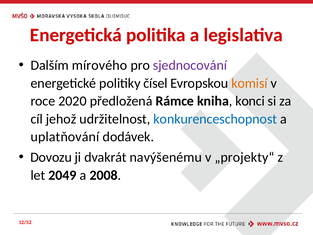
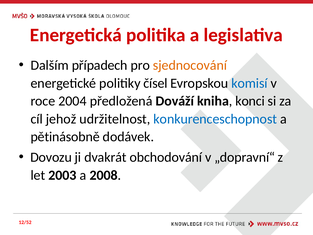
mírového: mírového -> případech (100, 65)
sjednocování colour: purple -> orange (190, 65)
komisí colour: orange -> blue (249, 83)
2020: 2020 -> 2004 (72, 101)
Rámce: Rámce -> Dováží (175, 101)
uplatňování: uplatňování -> pětinásobně (65, 137)
navýšenému: navýšenému -> obchodování (166, 157)
„projekty“: „projekty“ -> „dopravní“ (245, 157)
2049: 2049 -> 2003 (62, 175)
